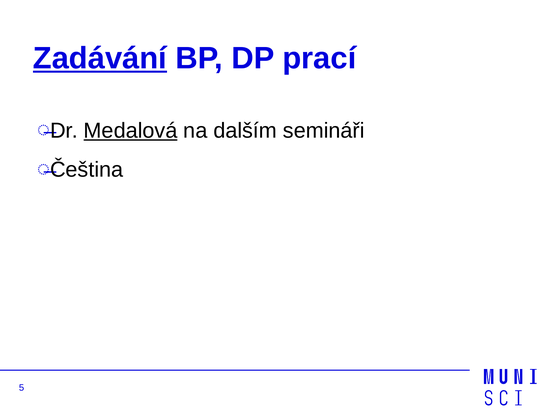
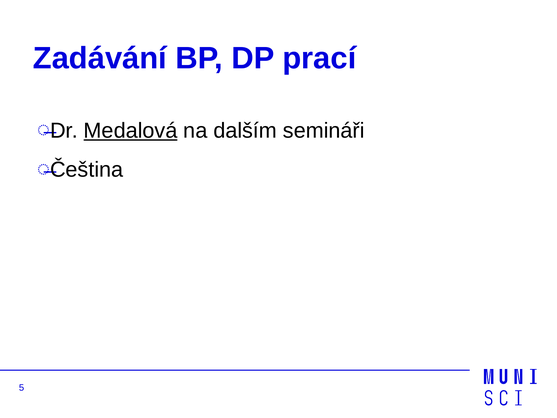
Zadávání underline: present -> none (100, 58)
